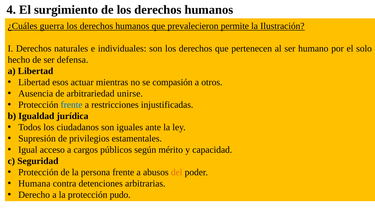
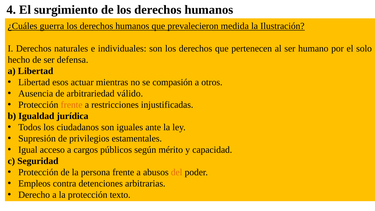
permite: permite -> medida (235, 26)
unirse: unirse -> válido (130, 93)
frente colour: blue -> orange (72, 105)
Humana: Humana -> Empleos (34, 183)
pudo: pudo -> texto (120, 195)
